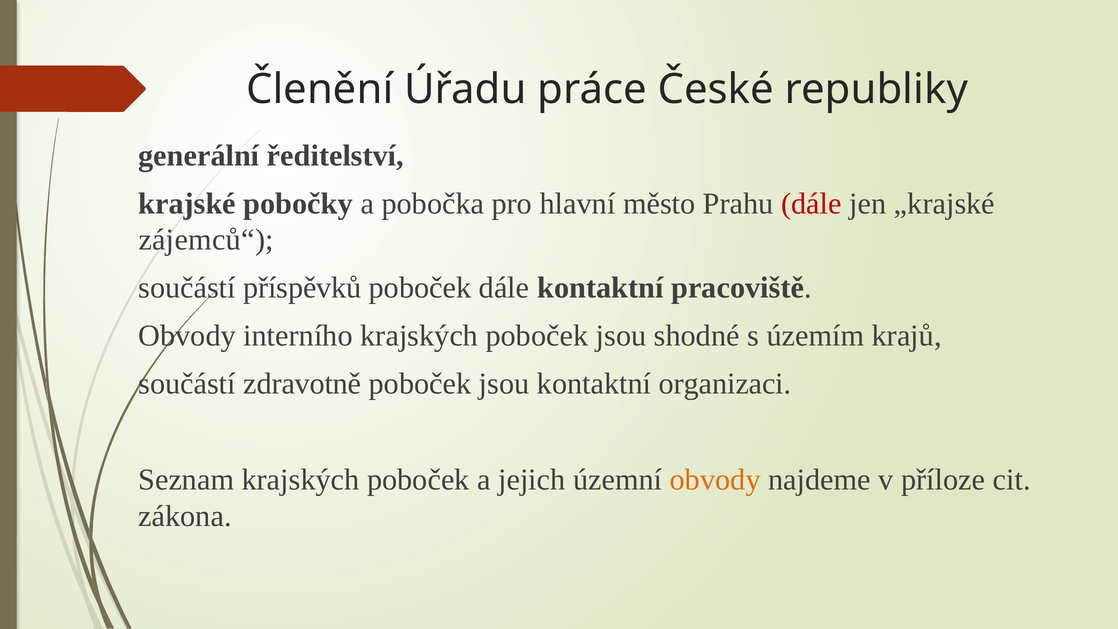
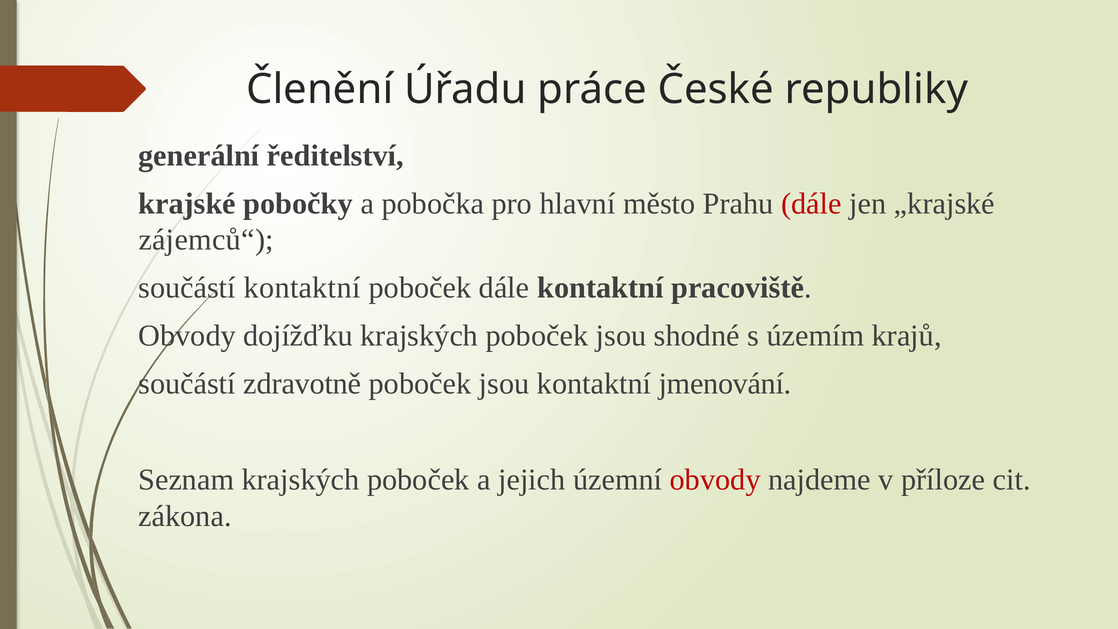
součástí příspěvků: příspěvků -> kontaktní (302, 288)
interního: interního -> dojížďku (298, 336)
organizaci: organizaci -> jmenování (725, 384)
obvody colour: orange -> red (715, 480)
